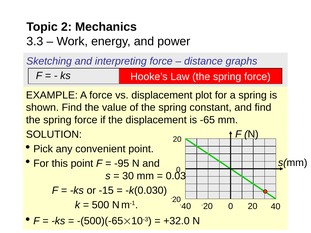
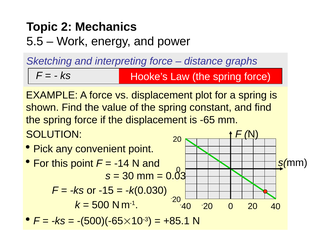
3.3: 3.3 -> 5.5 (35, 41)
-95: -95 -> -14 (122, 164)
+32.0: +32.0 -> +85.1 (177, 221)
